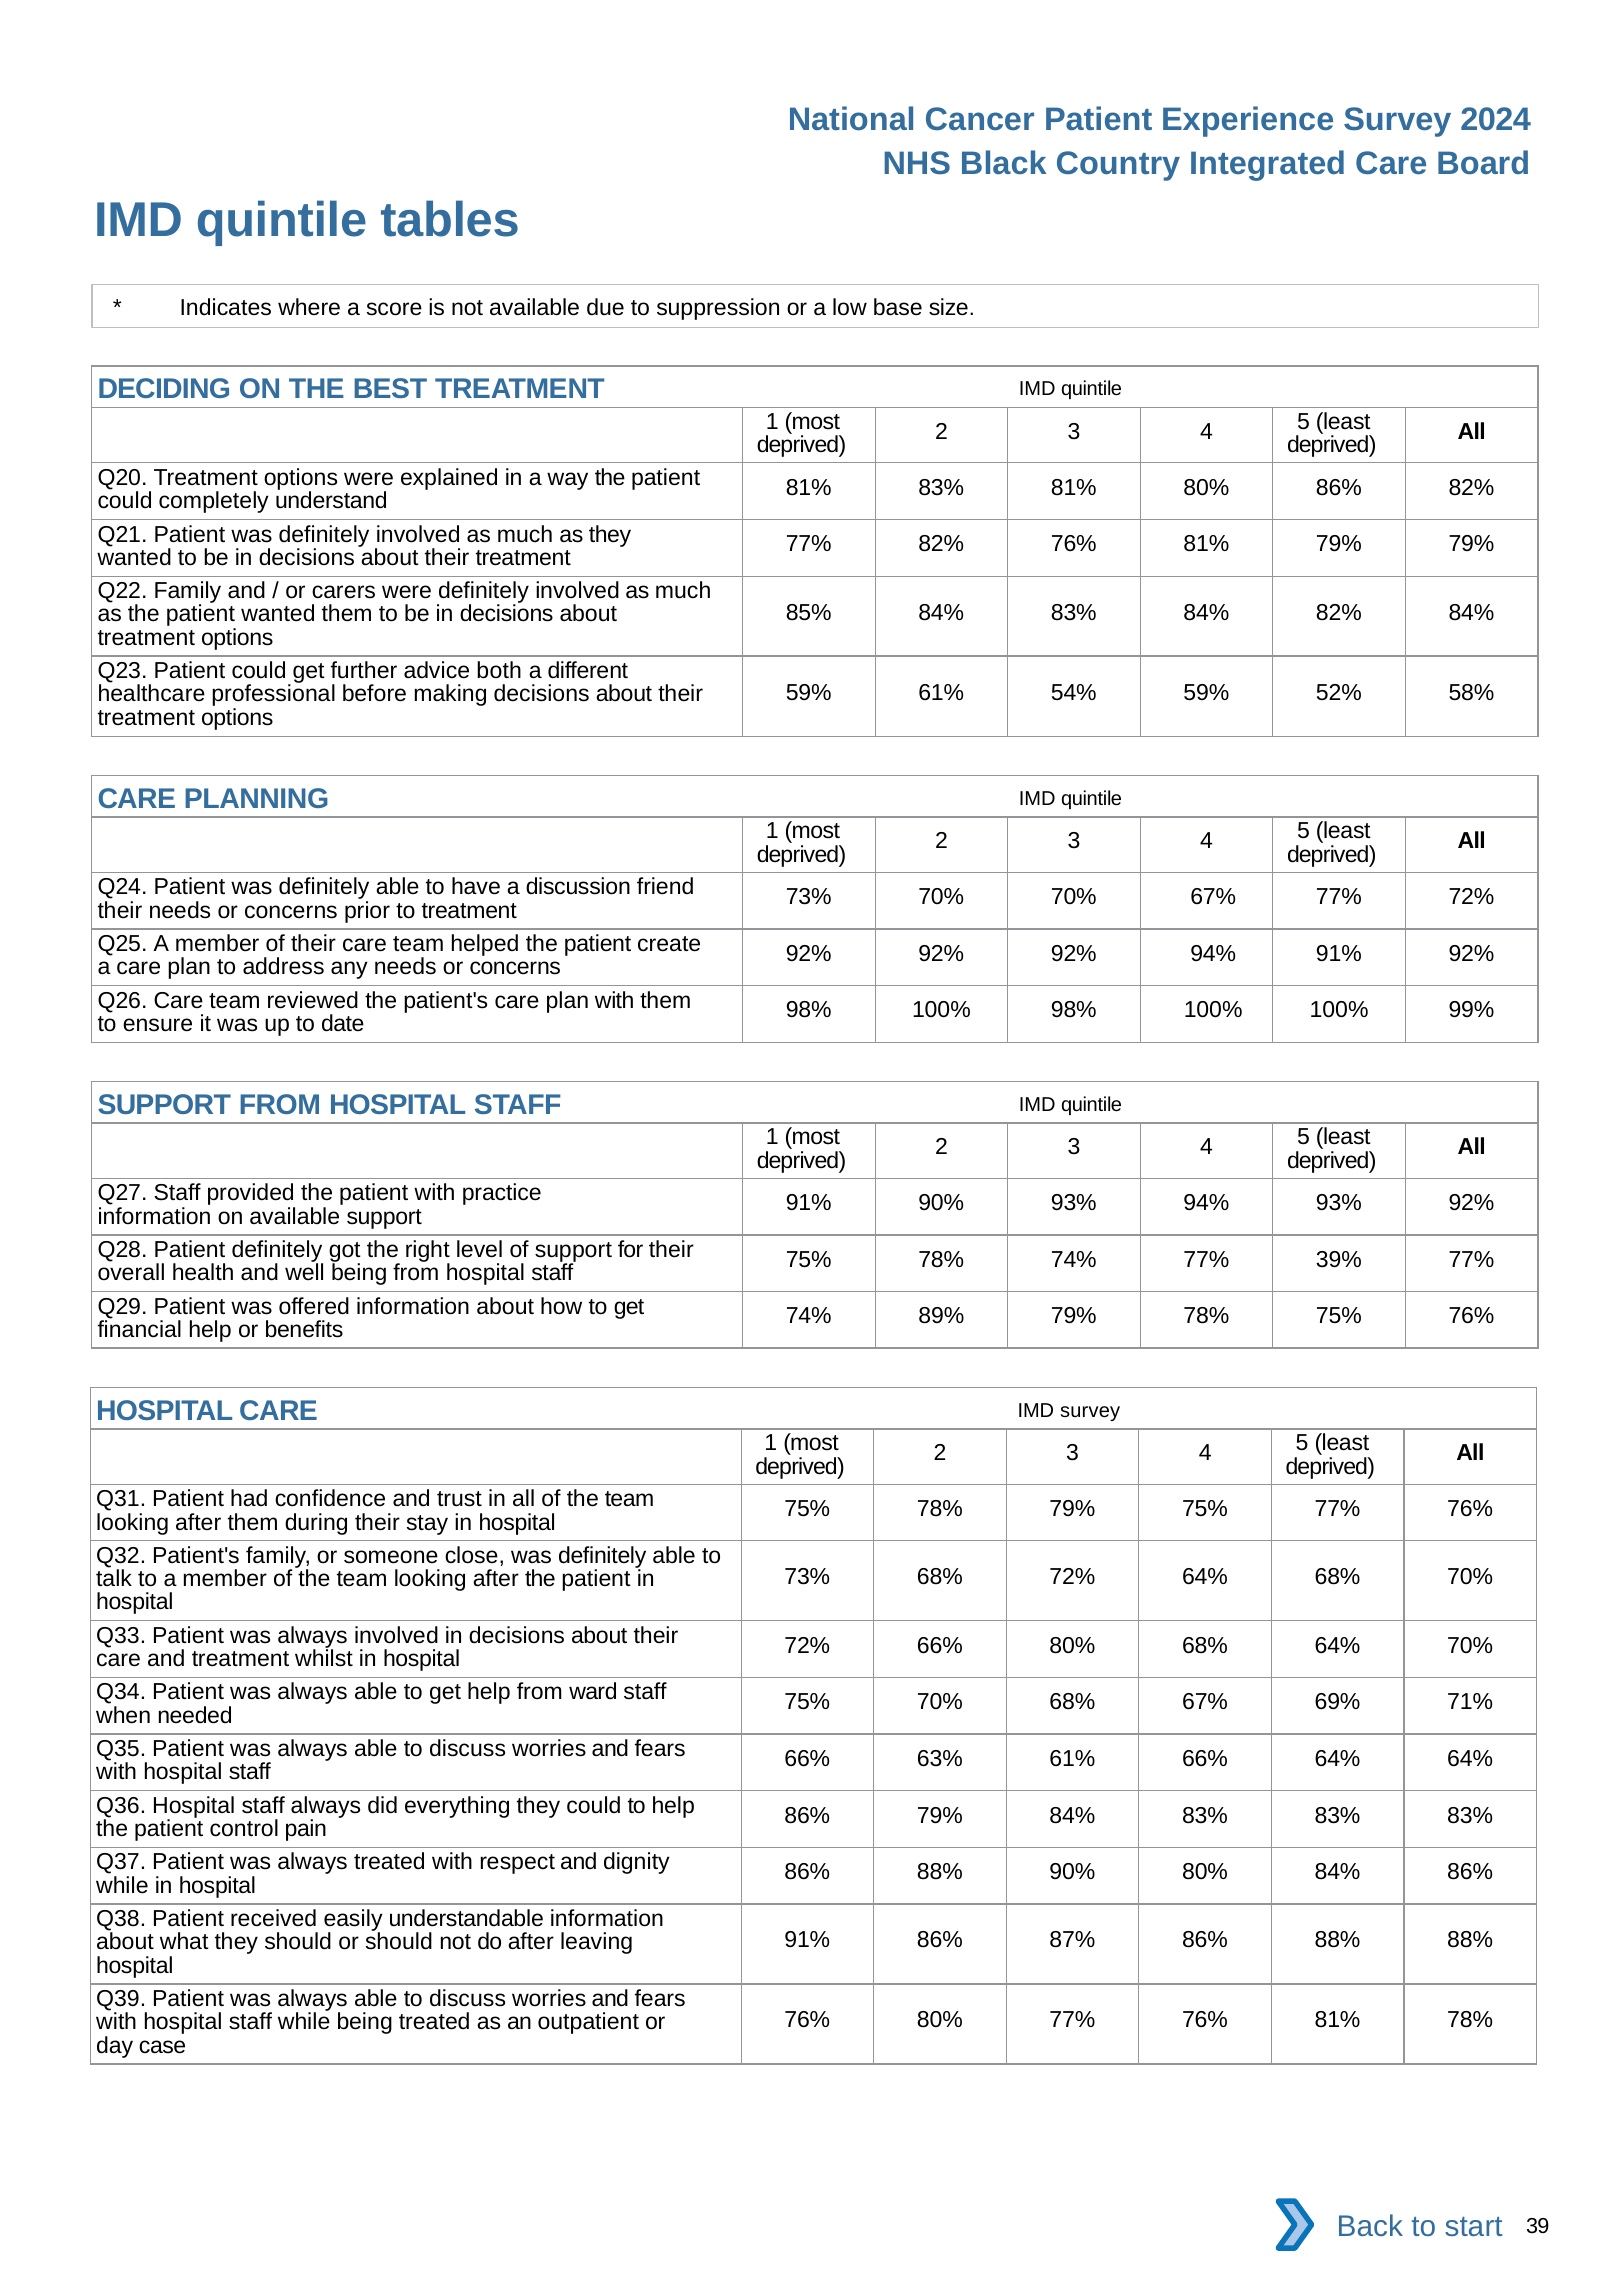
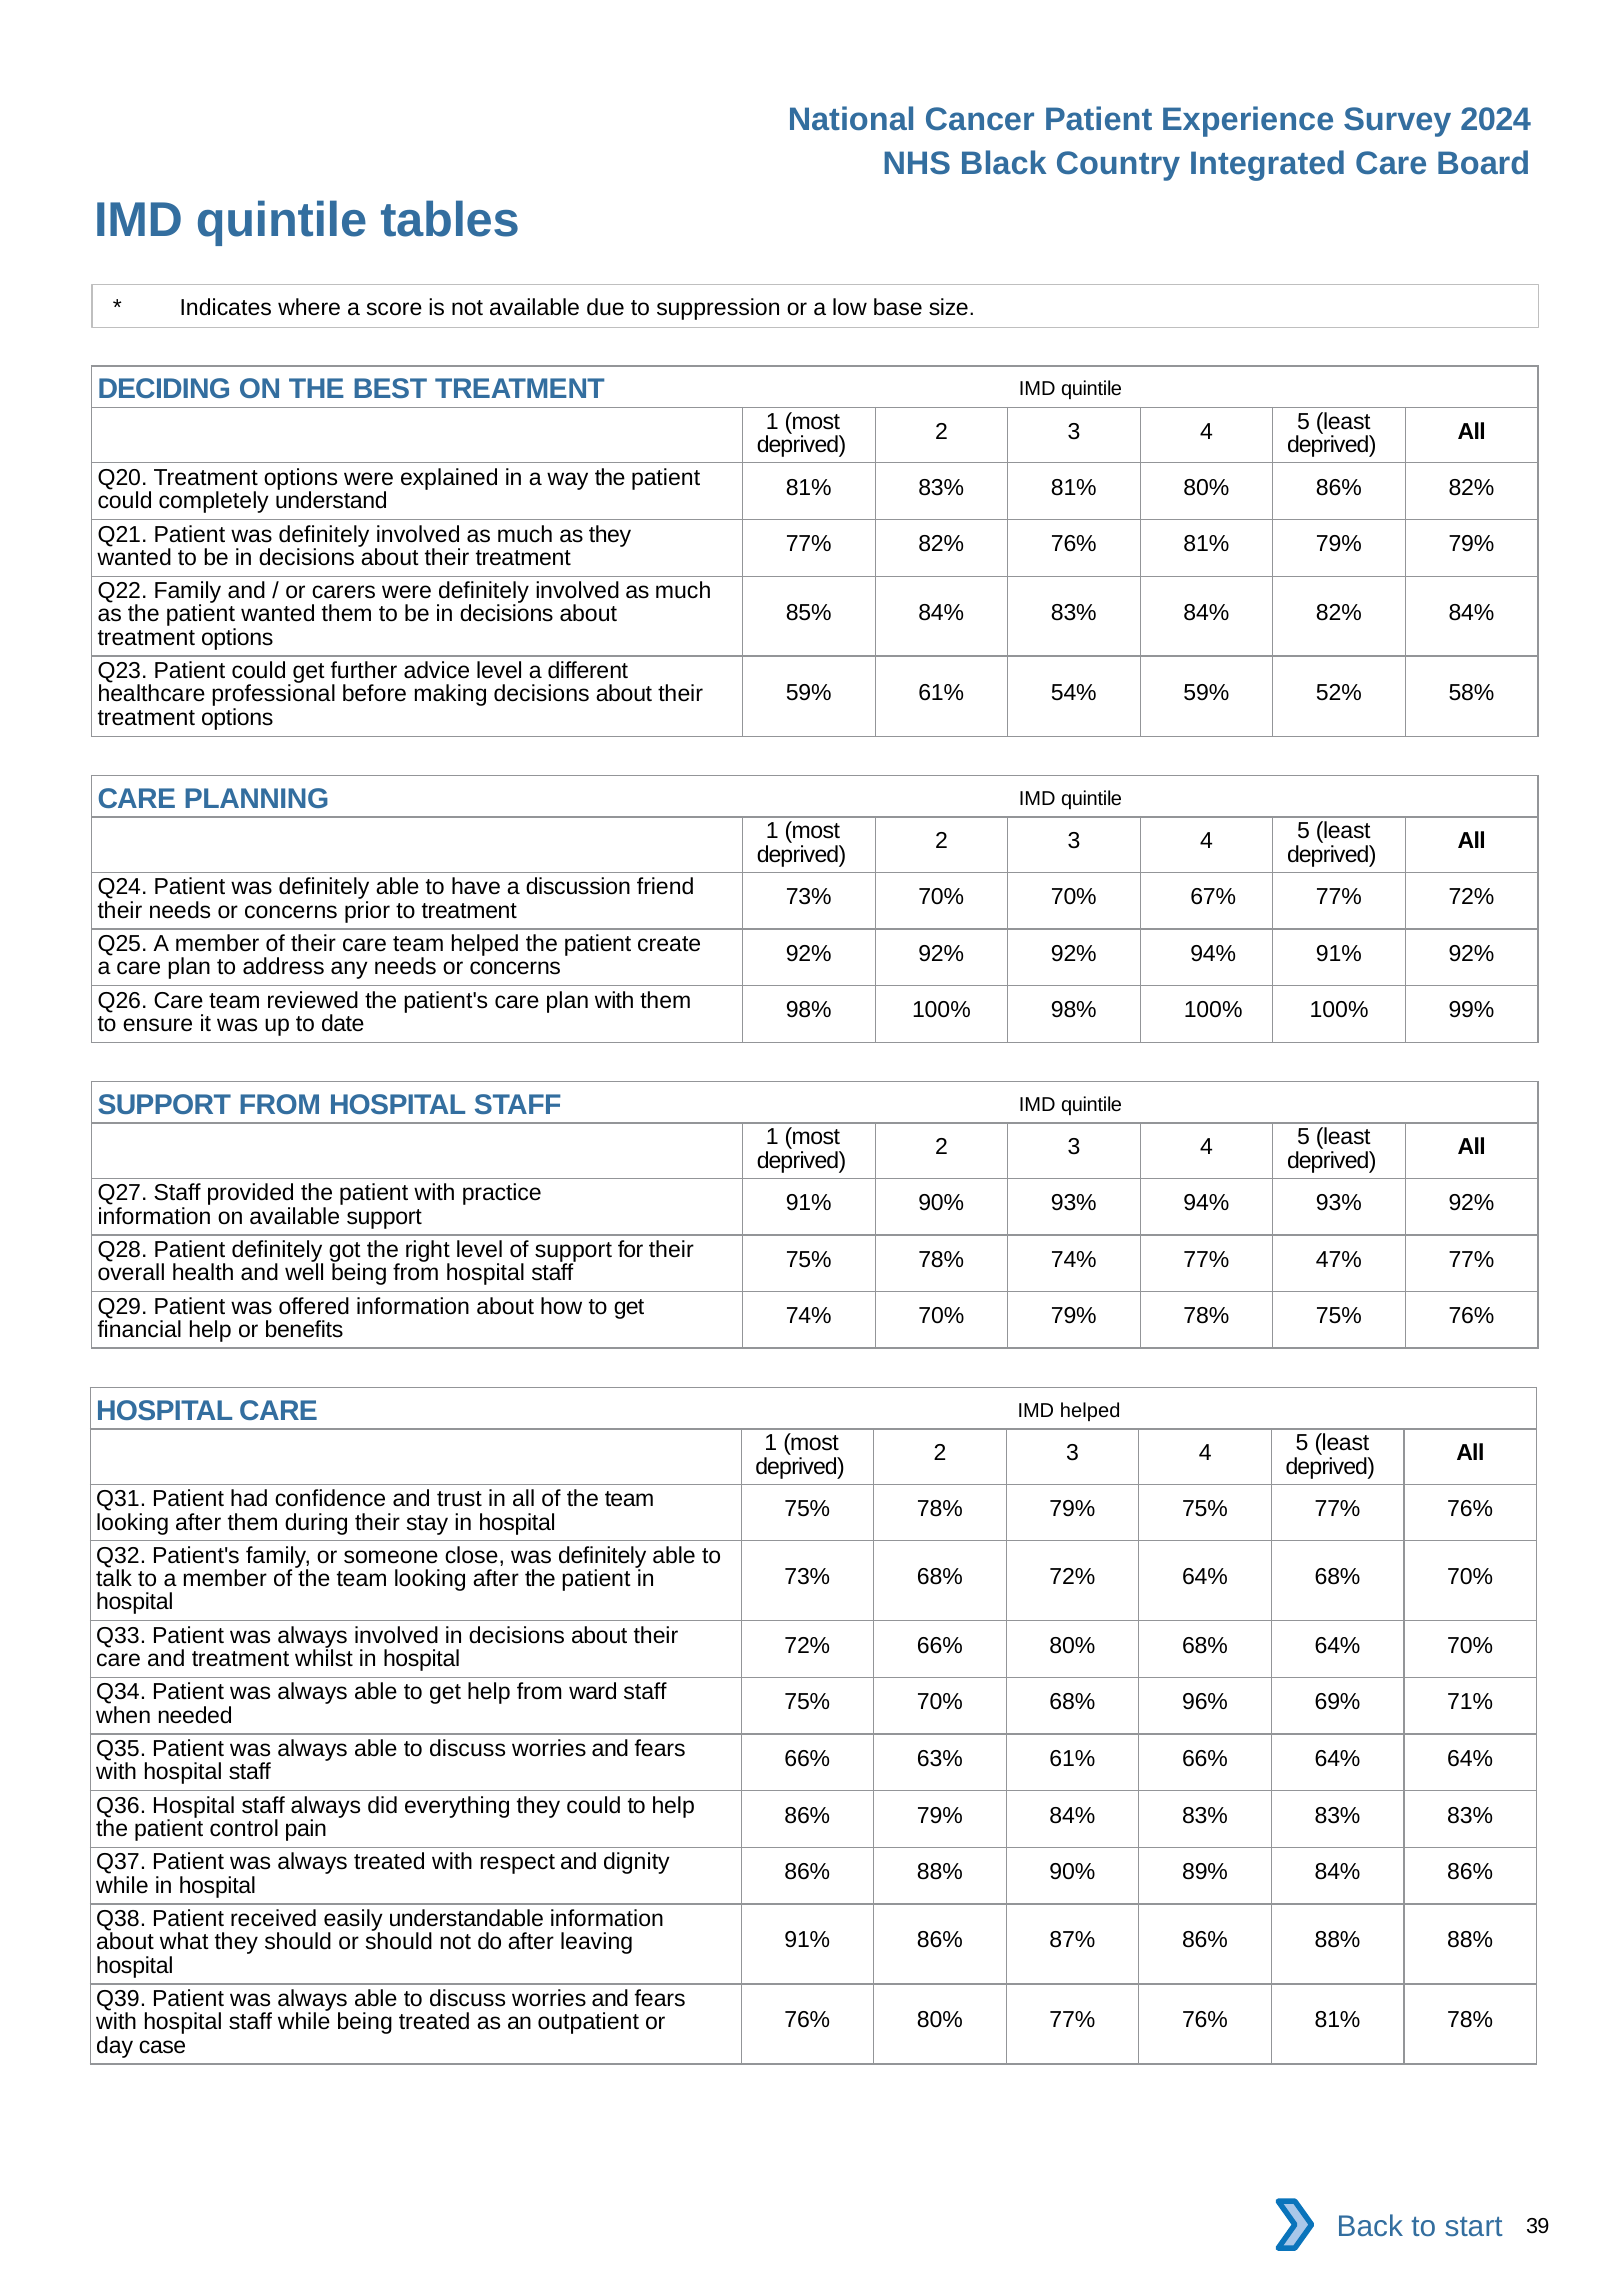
advice both: both -> level (499, 671)
39%: 39% -> 47% (1339, 1259)
74% 89%: 89% -> 70% (941, 1316)
IMD survey: survey -> helped (1090, 1410)
68% 67%: 67% -> 96% (1205, 1702)
90% 80%: 80% -> 89% (1205, 1872)
